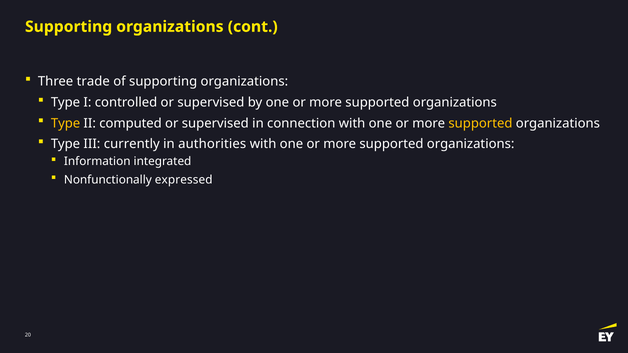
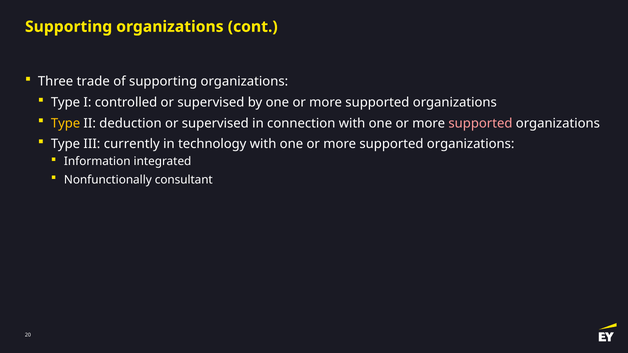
computed: computed -> deduction (130, 123)
supported colour: yellow -> pink (480, 123)
authorities: authorities -> technology (212, 144)
expressed: expressed -> consultant (184, 180)
